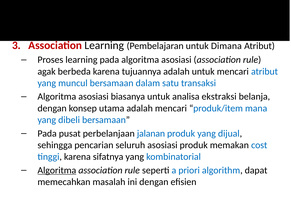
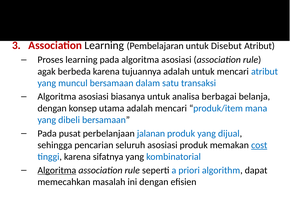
Dimana: Dimana -> Disebut (226, 46)
ekstraksi: ekstraksi -> berbagai (219, 97)
cost underline: none -> present (259, 145)
